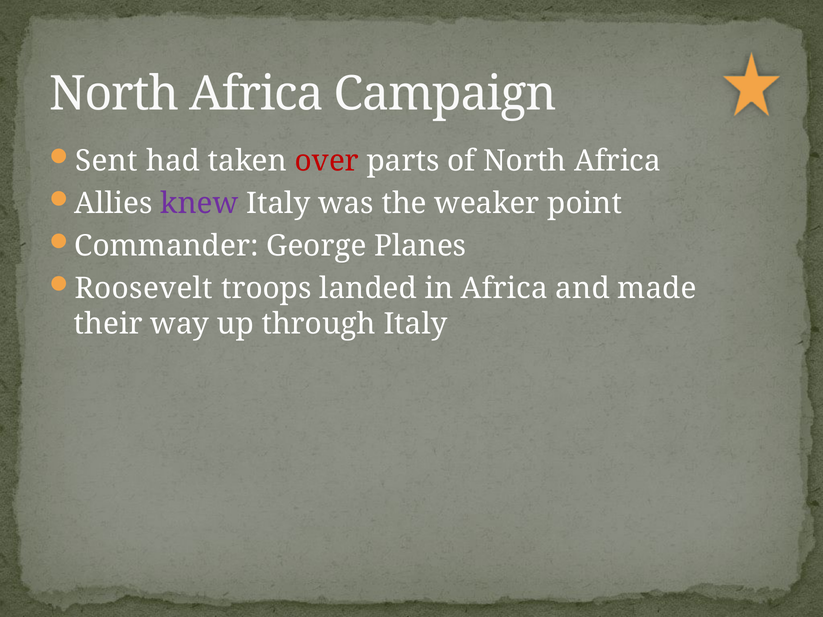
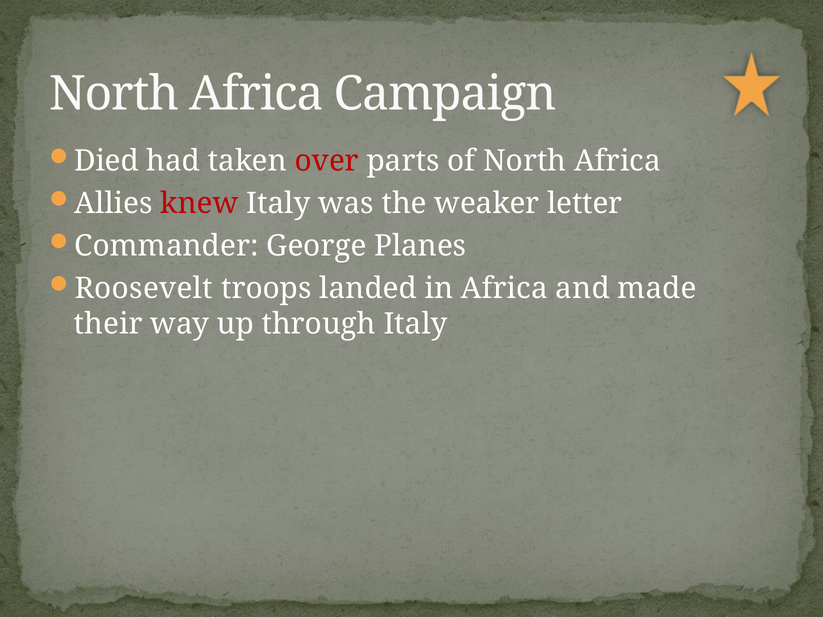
Sent: Sent -> Died (107, 161)
knew colour: purple -> red (199, 204)
point: point -> letter (585, 204)
